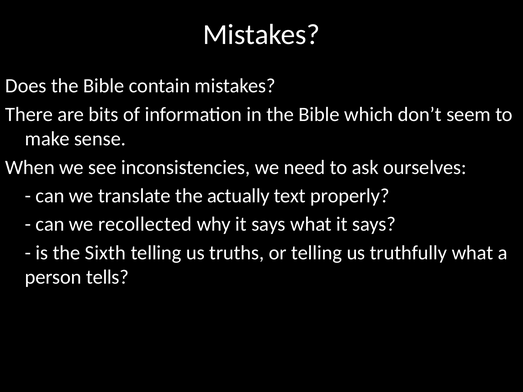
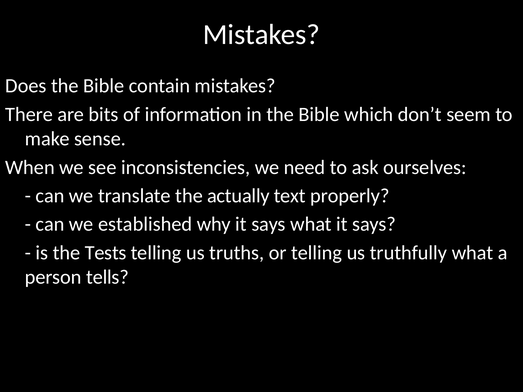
recollected: recollected -> established (145, 224)
Sixth: Sixth -> Tests (106, 253)
